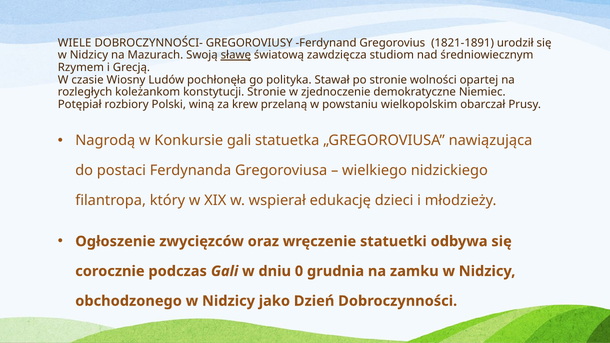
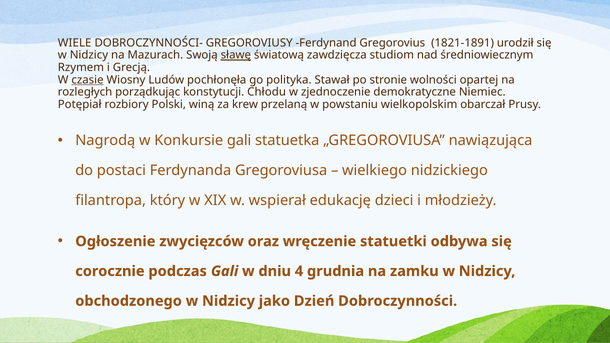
czasie underline: none -> present (88, 80)
koleżankom: koleżankom -> porządkując (148, 92)
konstytucji Stronie: Stronie -> Chłodu (267, 92)
0: 0 -> 4 (299, 271)
